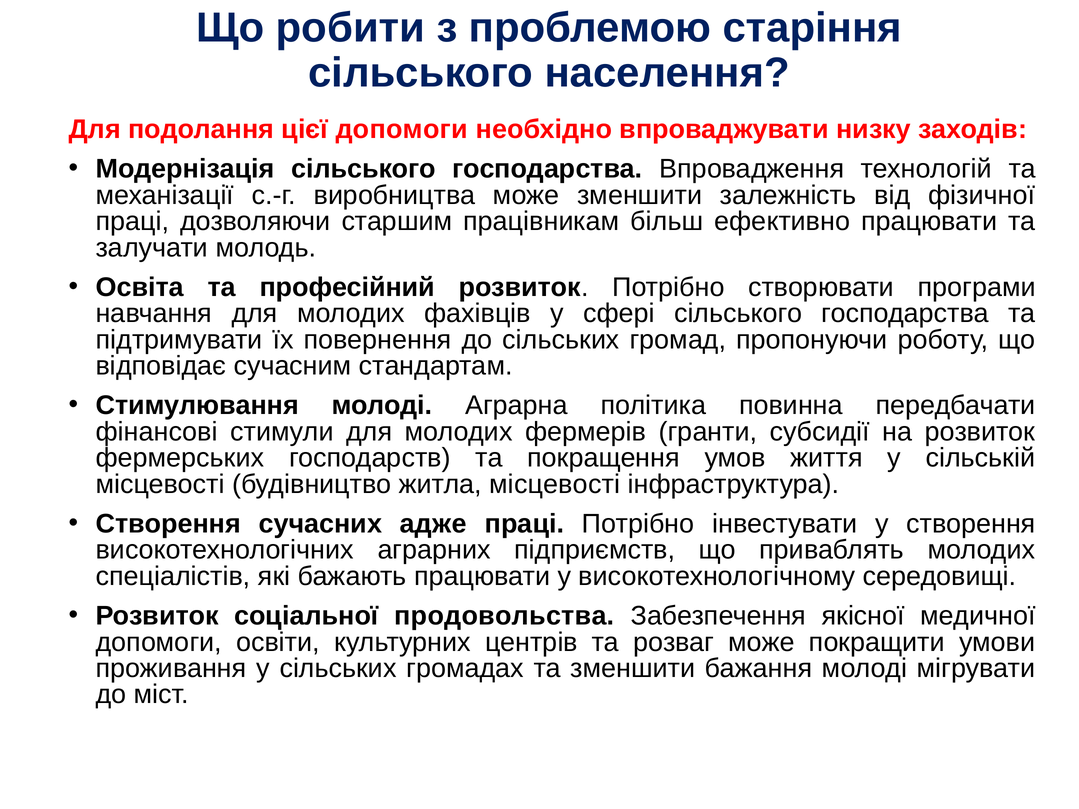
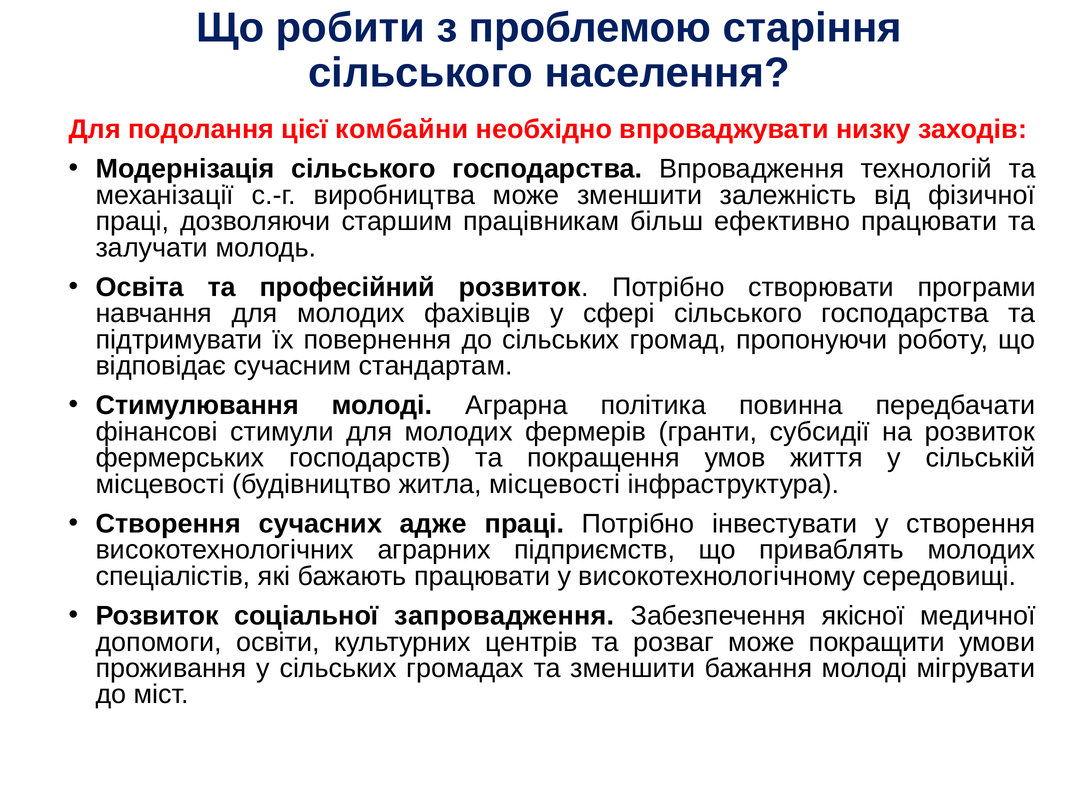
цієї допомоги: допомоги -> комбайни (402, 129)
продовольства: продовольства -> запровадження (504, 616)
